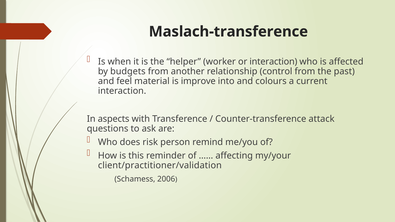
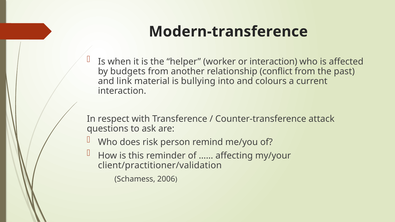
Maslach-transference: Maslach-transference -> Modern-transference (228, 32)
control: control -> conflict (276, 71)
feel: feel -> link (124, 81)
improve: improve -> bullying (198, 81)
aspects: aspects -> respect (114, 119)
